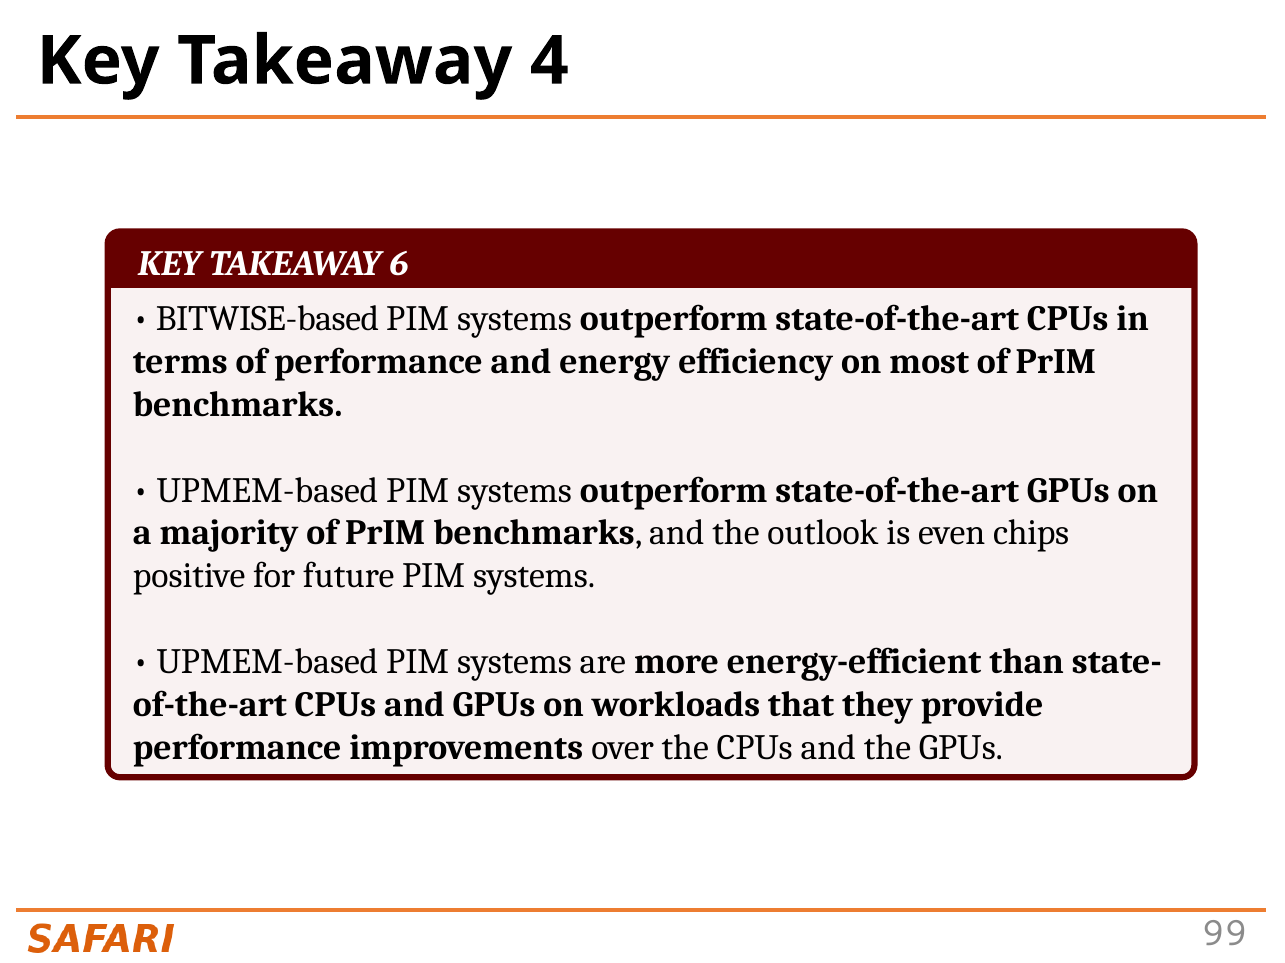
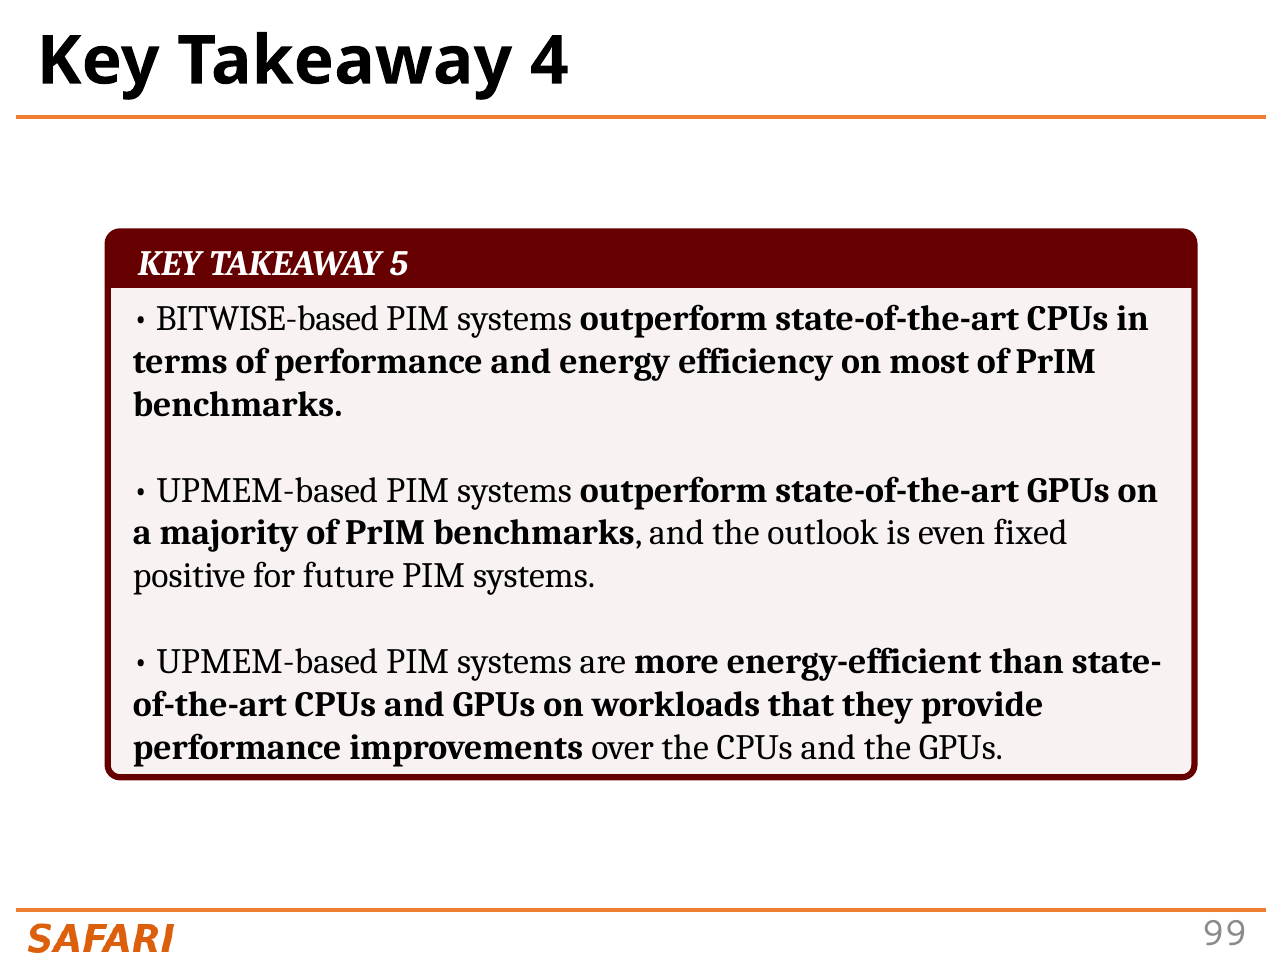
6: 6 -> 5 (399, 264)
chips: chips -> fixed (1031, 534)
